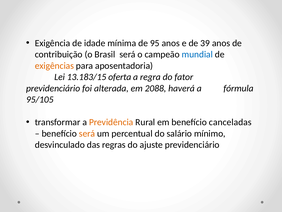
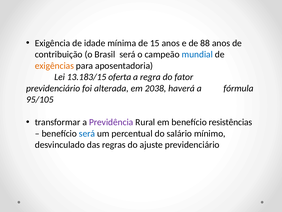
95: 95 -> 15 (155, 43)
39: 39 -> 88 (205, 43)
2088: 2088 -> 2038 (155, 88)
Previdência colour: orange -> purple (111, 122)
canceladas: canceladas -> resistências (230, 122)
será colour: orange -> blue (87, 133)
